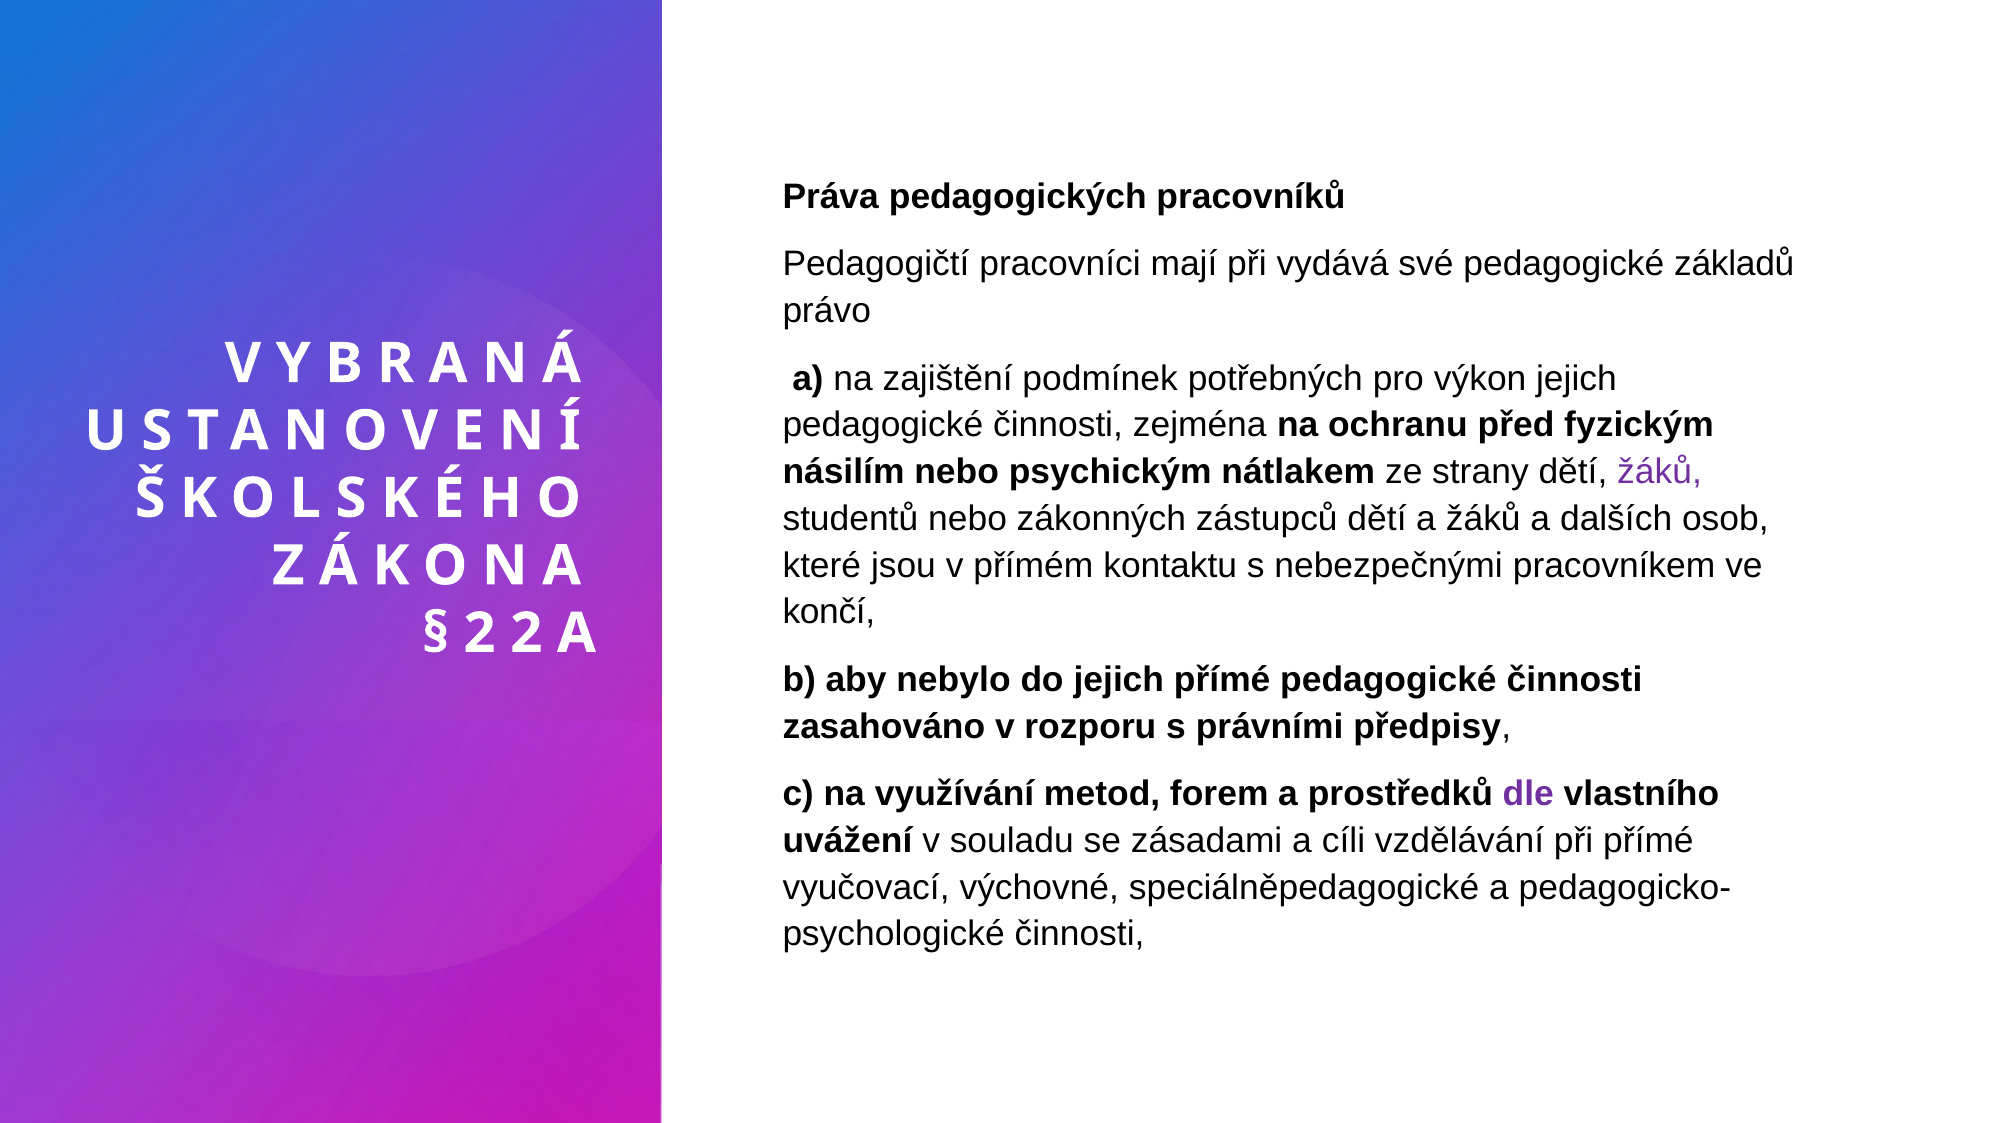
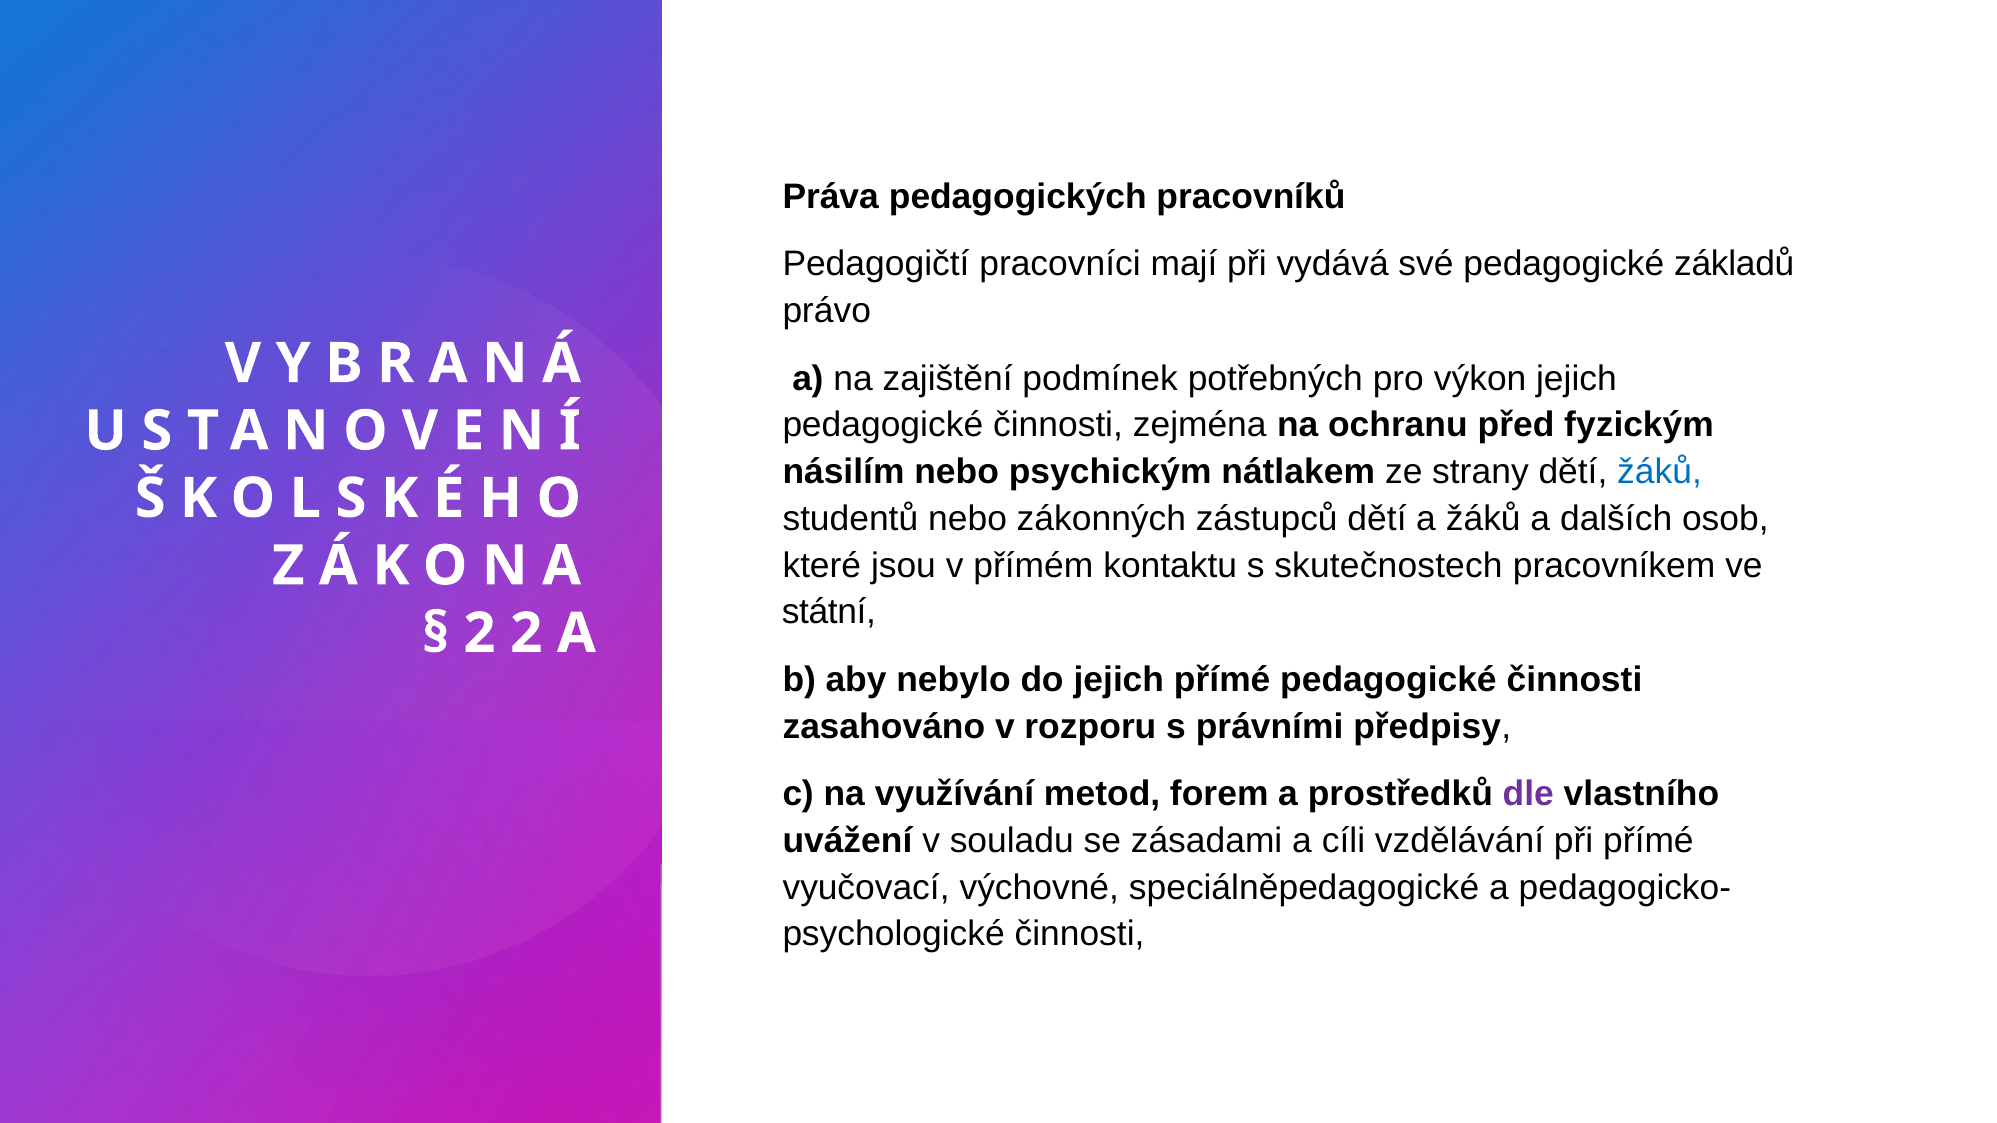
žáků colour: purple -> blue (1660, 472)
nebezpečnými: nebezpečnými -> skutečnostech (1389, 565)
končí: končí -> státní (829, 612)
